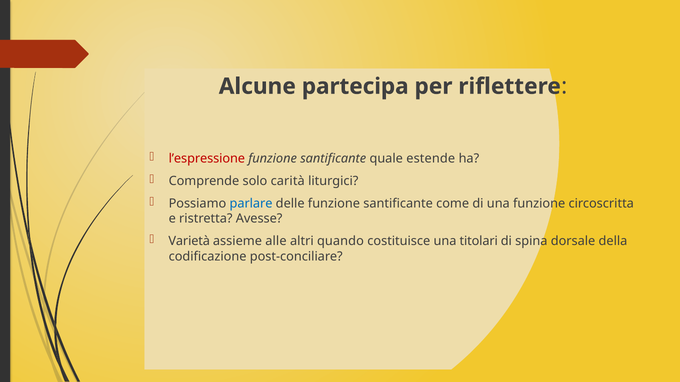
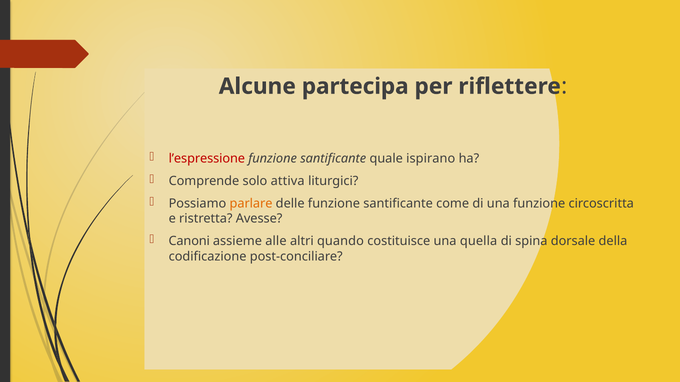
estende: estende -> ispirano (431, 159)
carità: carità -> attiva (288, 181)
parlare colour: blue -> orange (251, 204)
Varietà: Varietà -> Canoni (189, 241)
titolari: titolari -> quella (479, 241)
